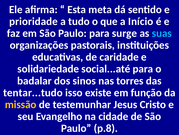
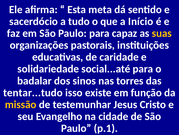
prioridade: prioridade -> sacerdócio (34, 21)
surge: surge -> capaz (125, 33)
suas colour: light blue -> yellow (162, 33)
p.8: p.8 -> p.1 (106, 128)
